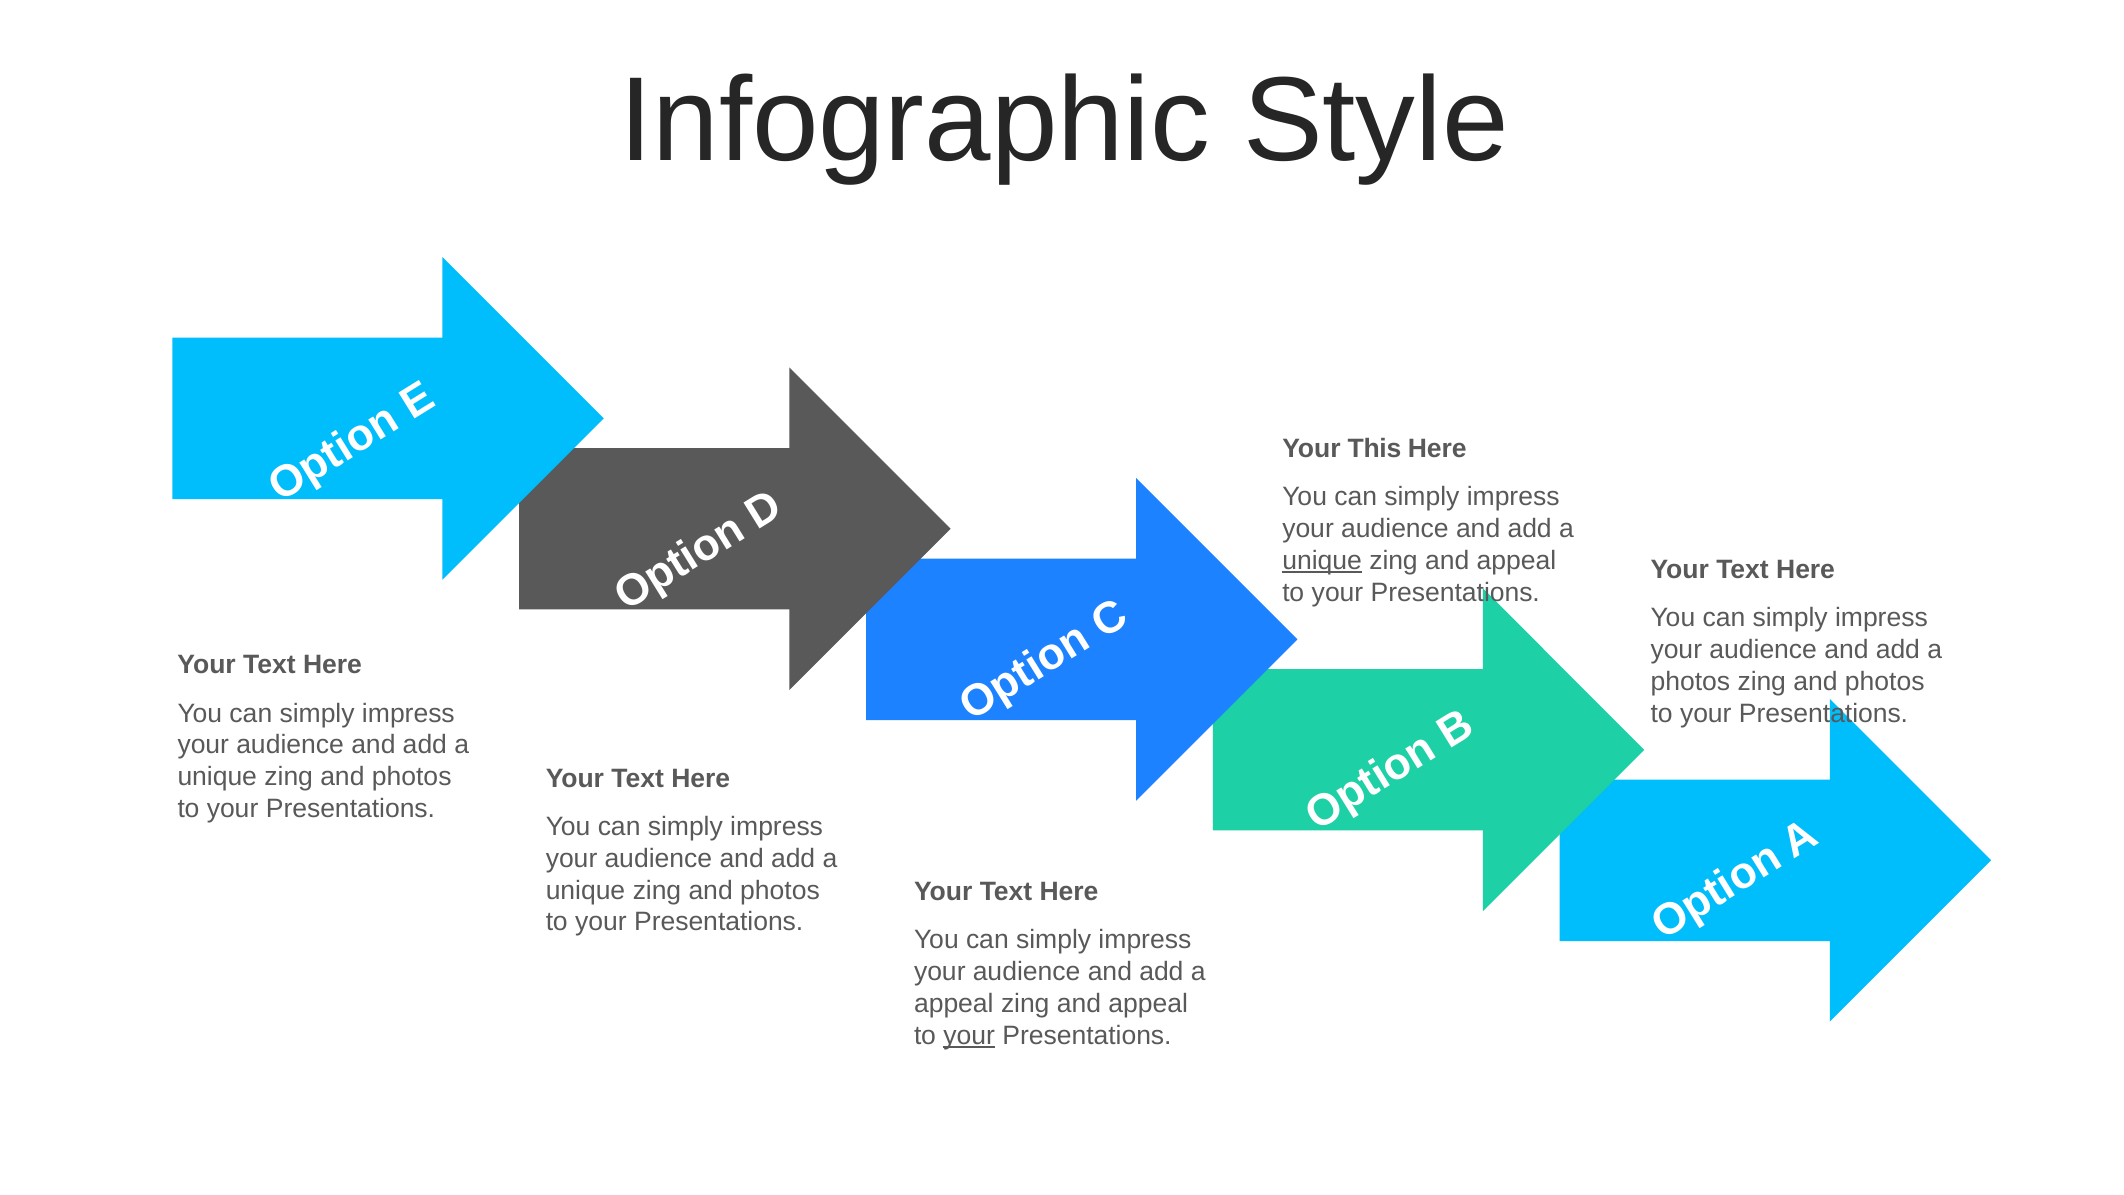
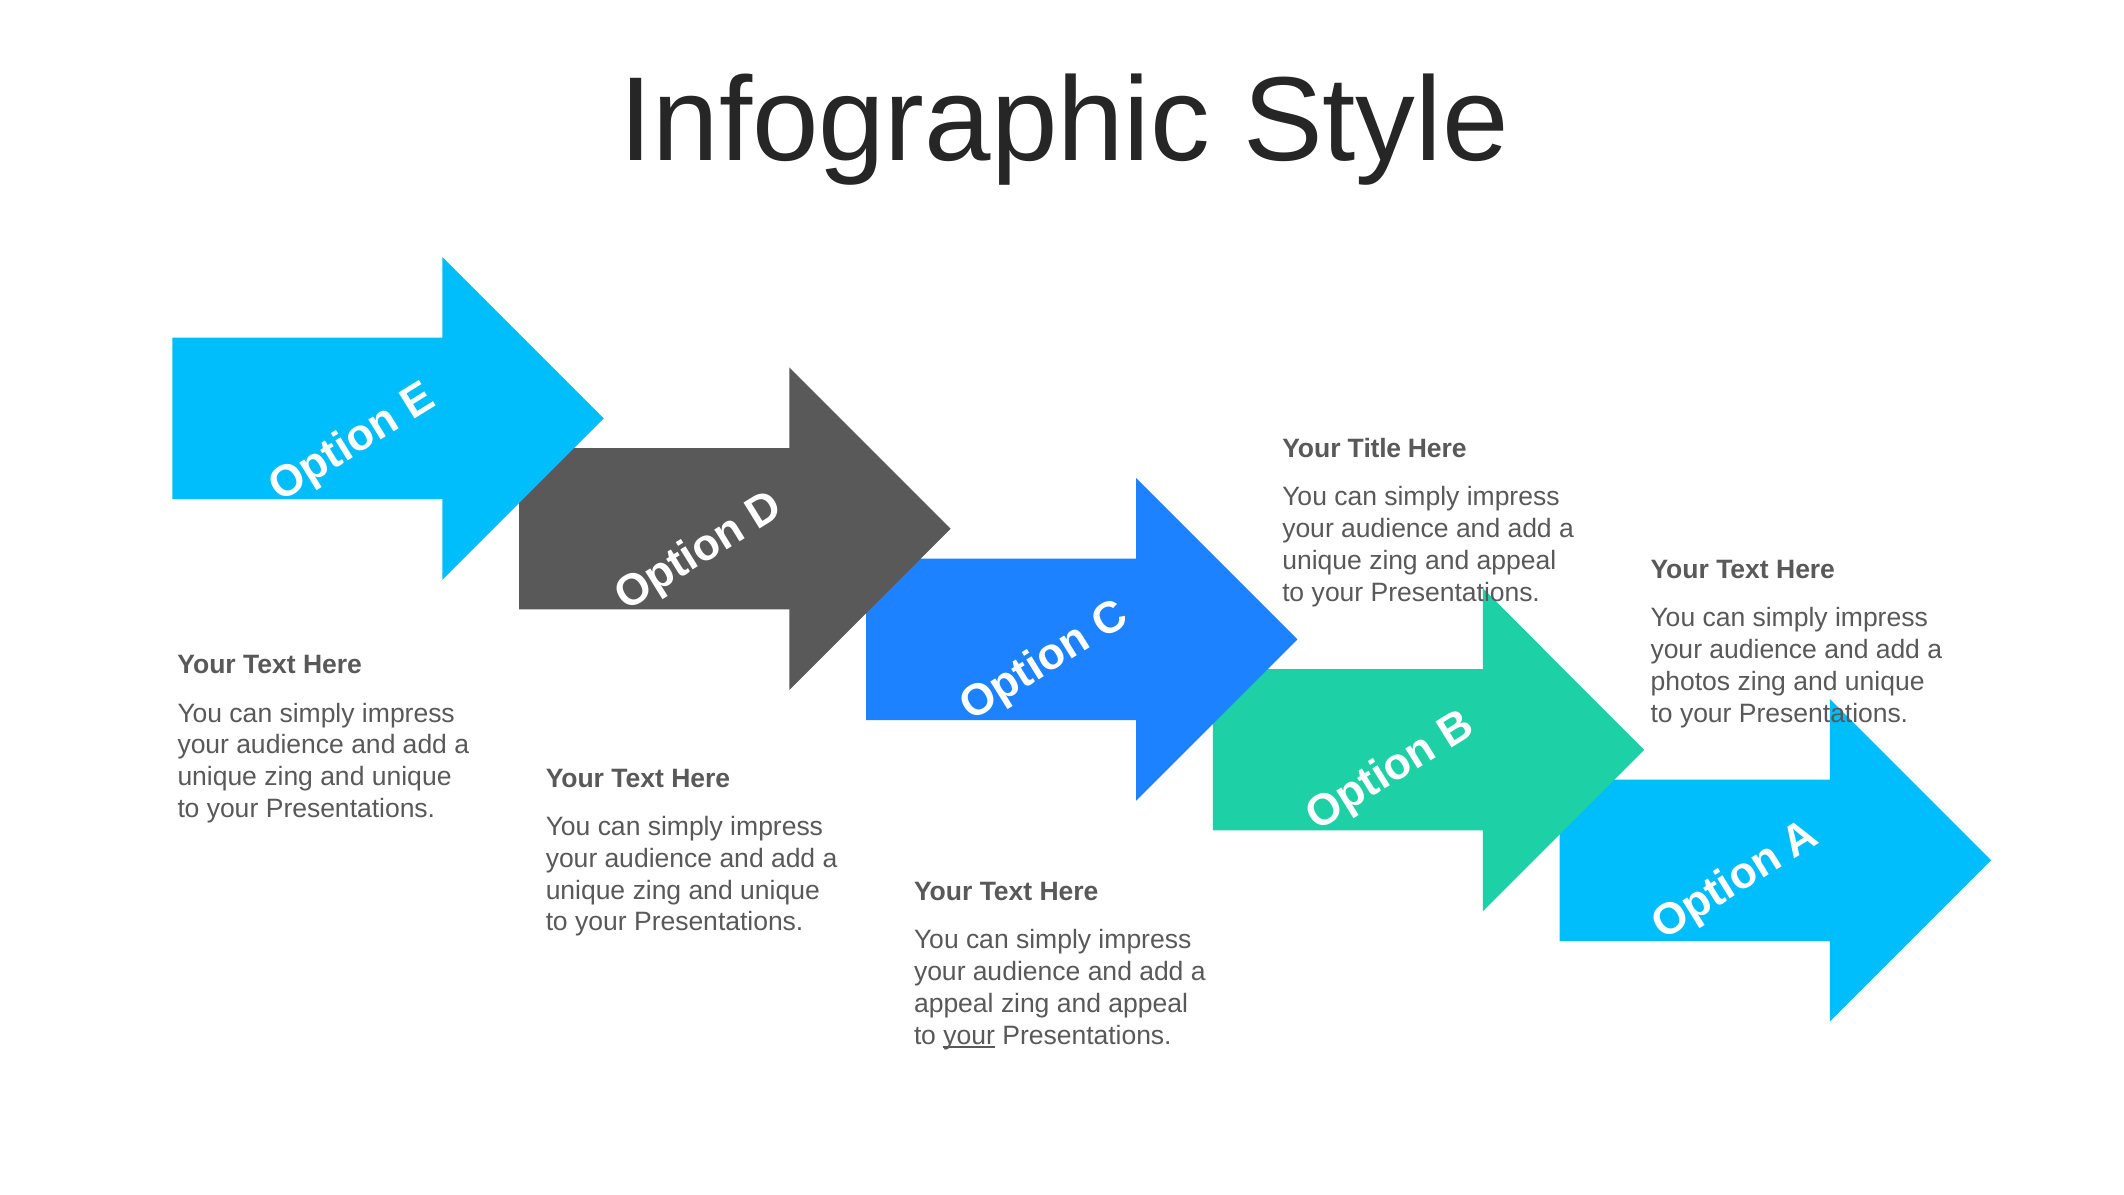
This: This -> Title (1374, 449)
unique underline: present -> none (1322, 561)
photos: photos -> unique (1885, 682)
photos: photos -> unique (412, 777)
photos: photos -> unique (780, 890)
